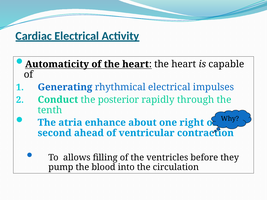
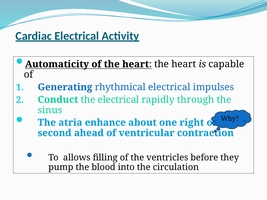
the posterior: posterior -> electrical (118, 100)
tenth: tenth -> sinus (50, 110)
